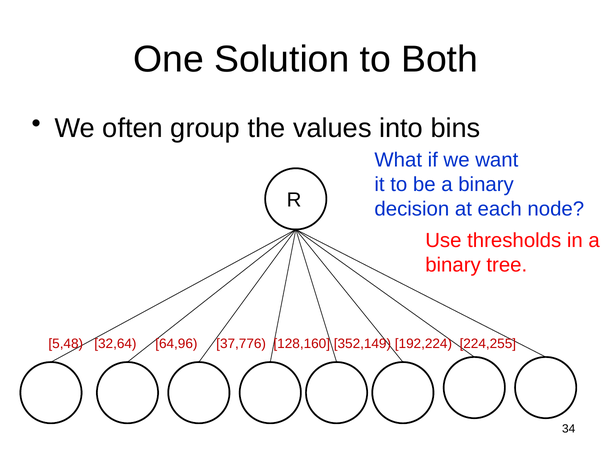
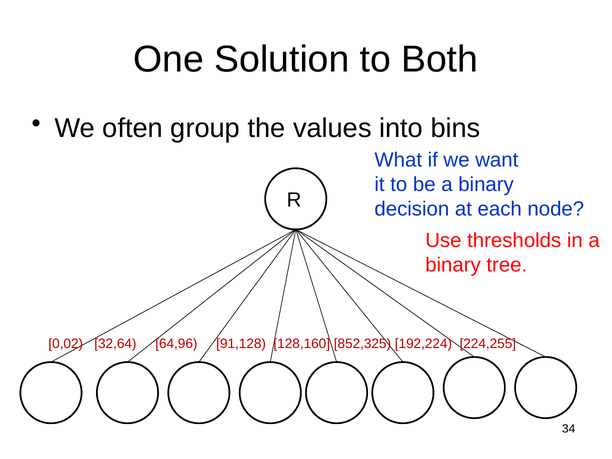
5,48: 5,48 -> 0,02 (66, 344)
37,776: 37,776 -> 91,128 (241, 344)
352,149: 352,149 -> 852,325 (362, 344)
